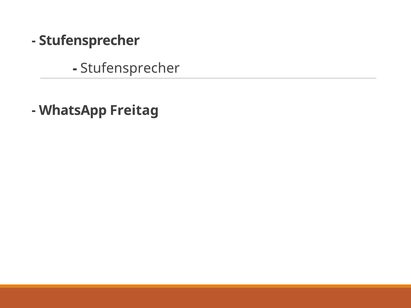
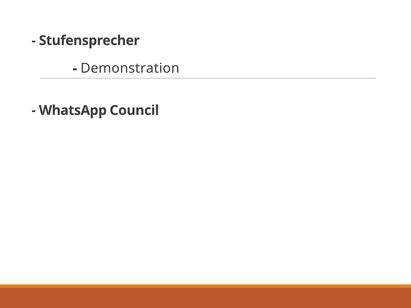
Stufensprecher: Stufensprecher -> Demonstration (130, 69)
Freitag: Freitag -> Council (134, 110)
